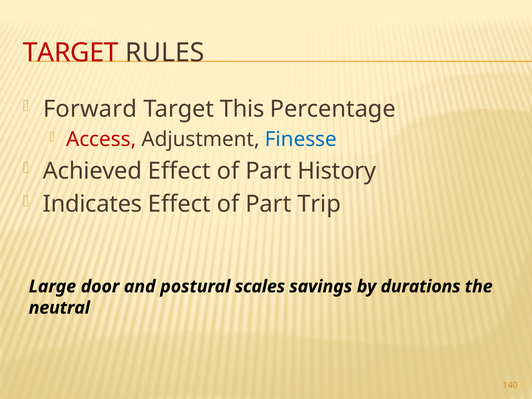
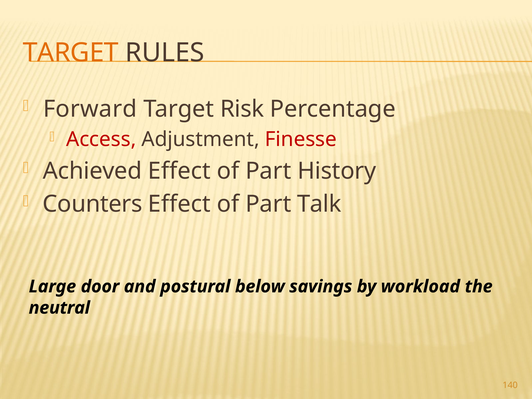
TARGET colour: red -> orange (71, 53)
This: This -> Risk (242, 109)
Finesse colour: blue -> red (301, 139)
Indicates: Indicates -> Counters (93, 204)
Trip: Trip -> Talk (319, 204)
scales: scales -> below (260, 287)
durations: durations -> workload (420, 287)
